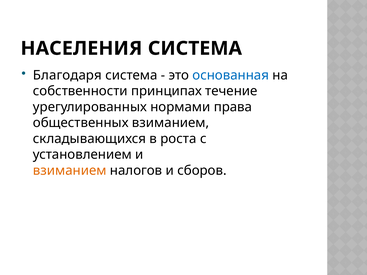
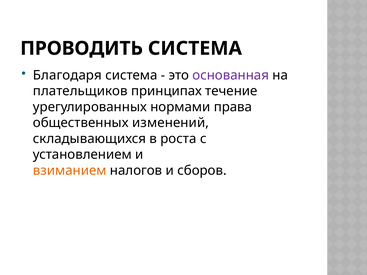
НАСЕЛЕНИЯ: НАСЕЛЕНИЯ -> ПРОВОДИТЬ (82, 48)
основанная colour: blue -> purple (231, 75)
собственности: собственности -> плательщиков (80, 91)
общественных взиманием: взиманием -> изменений (171, 123)
